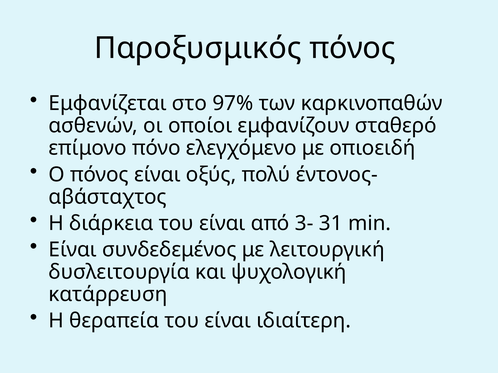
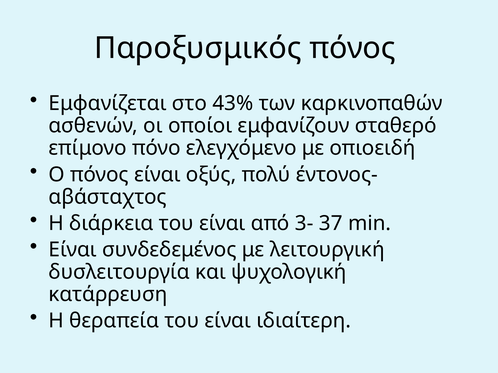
97%: 97% -> 43% (233, 104)
31: 31 -> 37 (331, 224)
